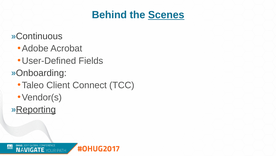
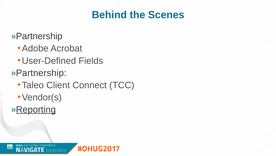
Scenes underline: present -> none (166, 15)
Continuous: Continuous -> Partnership (39, 36)
Onboarding: Onboarding -> Partnership (41, 73)
